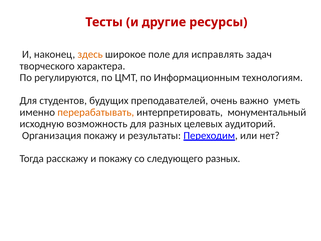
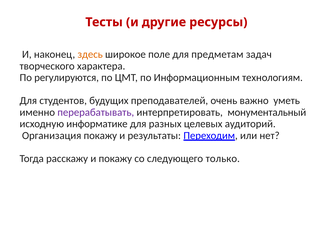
исправлять: исправлять -> предметам (217, 54)
перерабатывать colour: orange -> purple (96, 112)
возможность: возможность -> информатике (97, 124)
следующего разных: разных -> только (223, 159)
